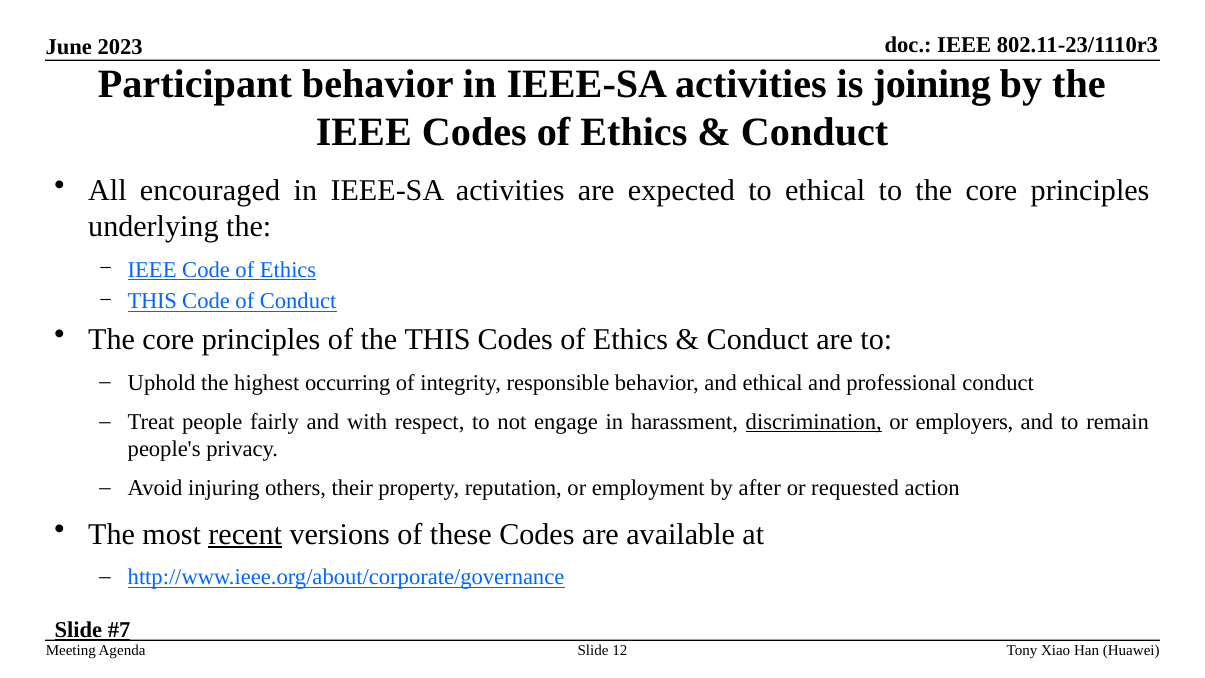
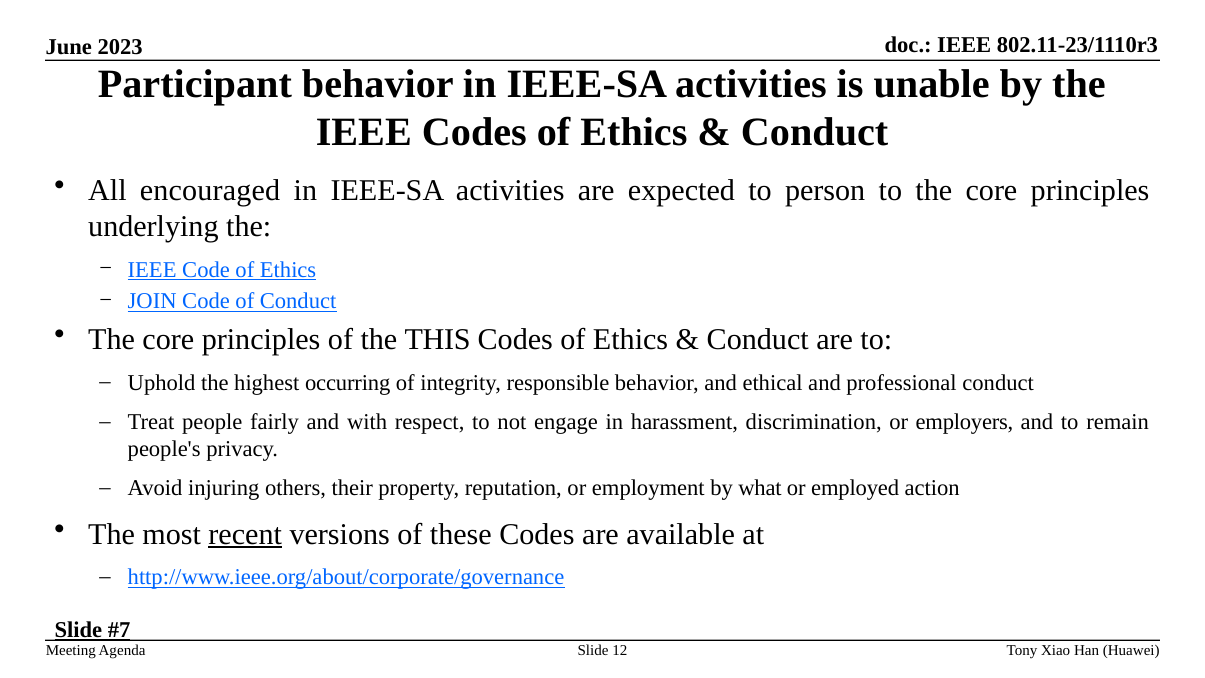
joining: joining -> unable (932, 84)
to ethical: ethical -> person (825, 190)
THIS: THIS -> JOIN (152, 301)
discrimination underline: present -> none (814, 422)
after: after -> what (760, 488)
requested: requested -> employed (855, 488)
